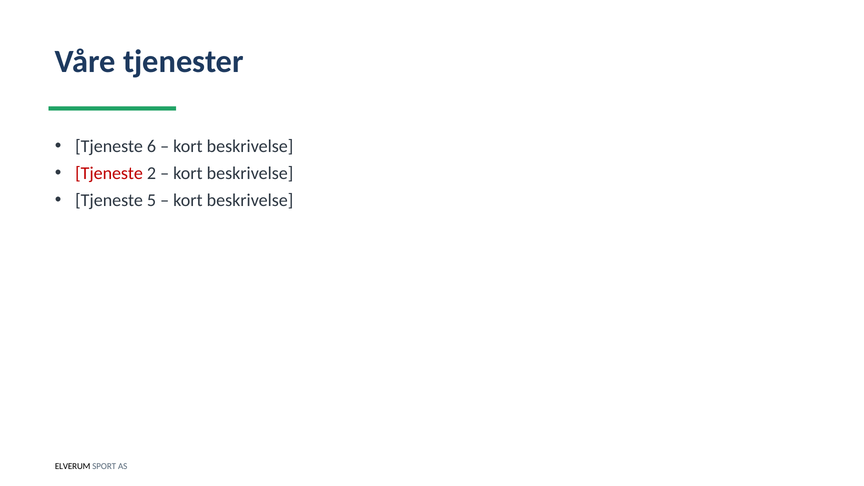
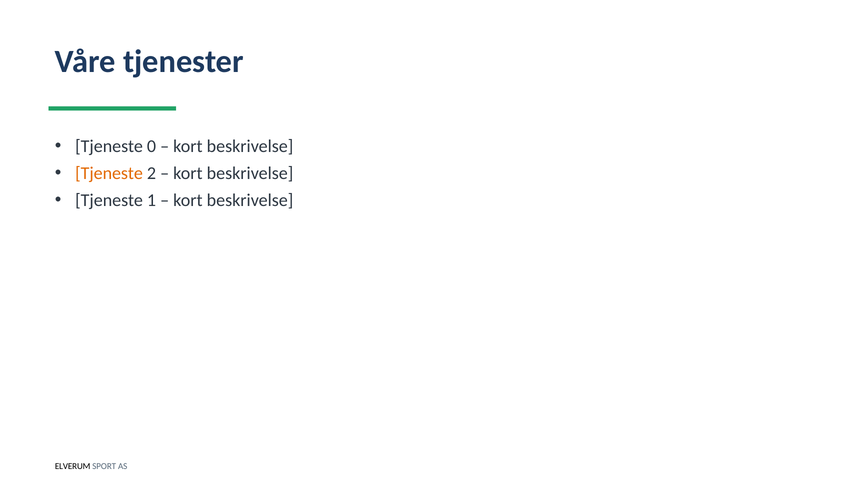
6: 6 -> 0 (151, 146)
Tjeneste colour: red -> orange (109, 173)
5: 5 -> 1 (151, 200)
